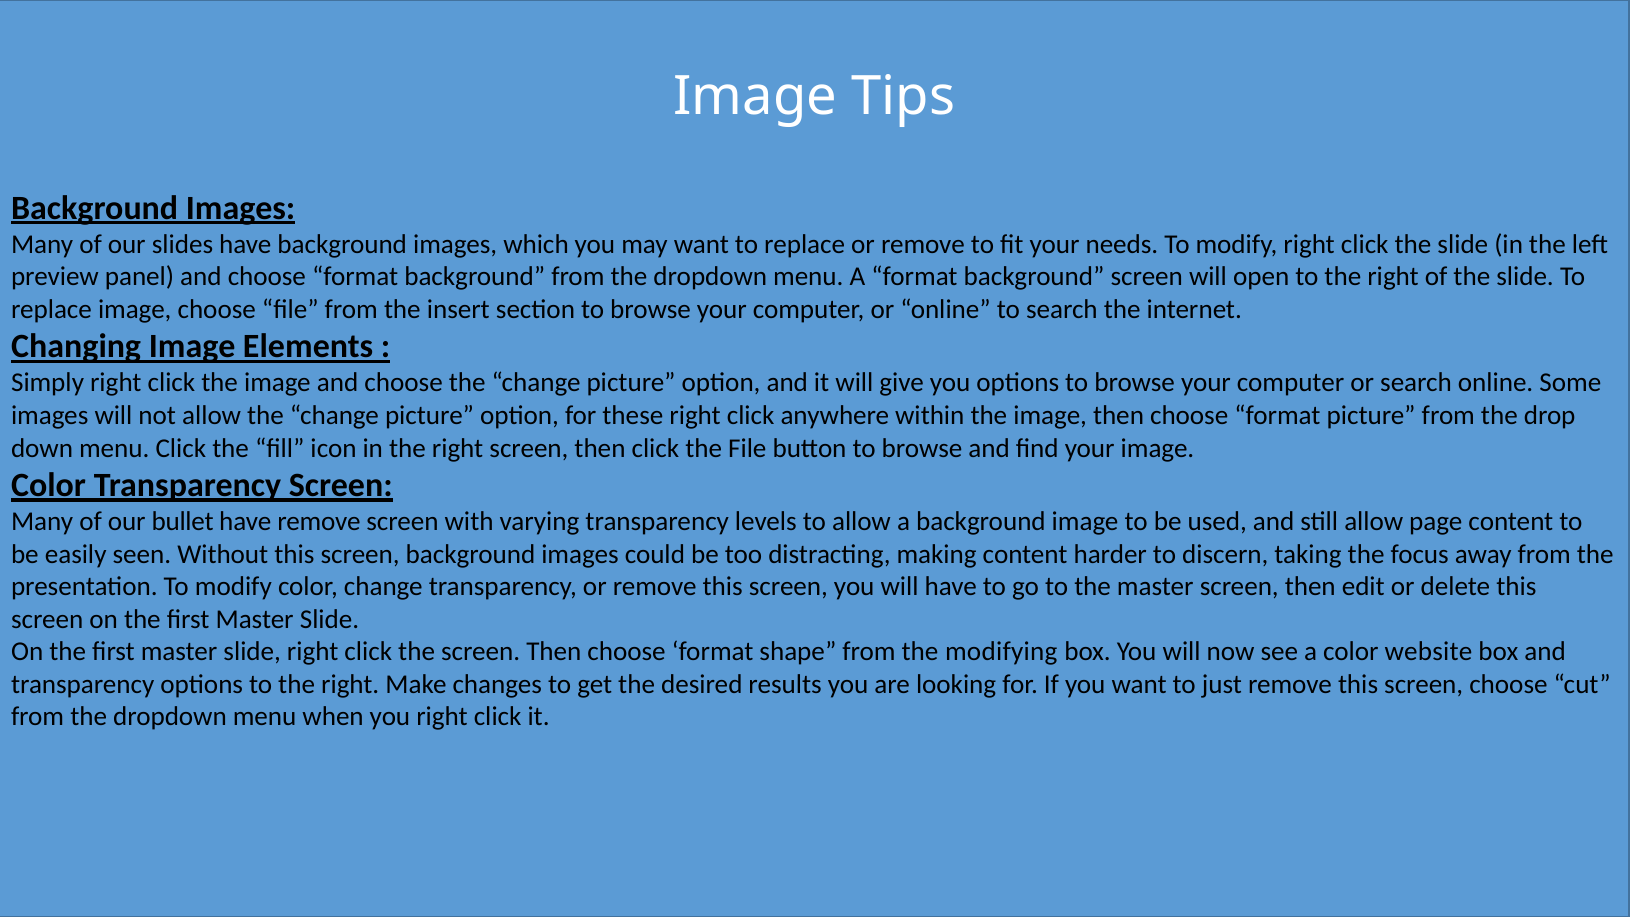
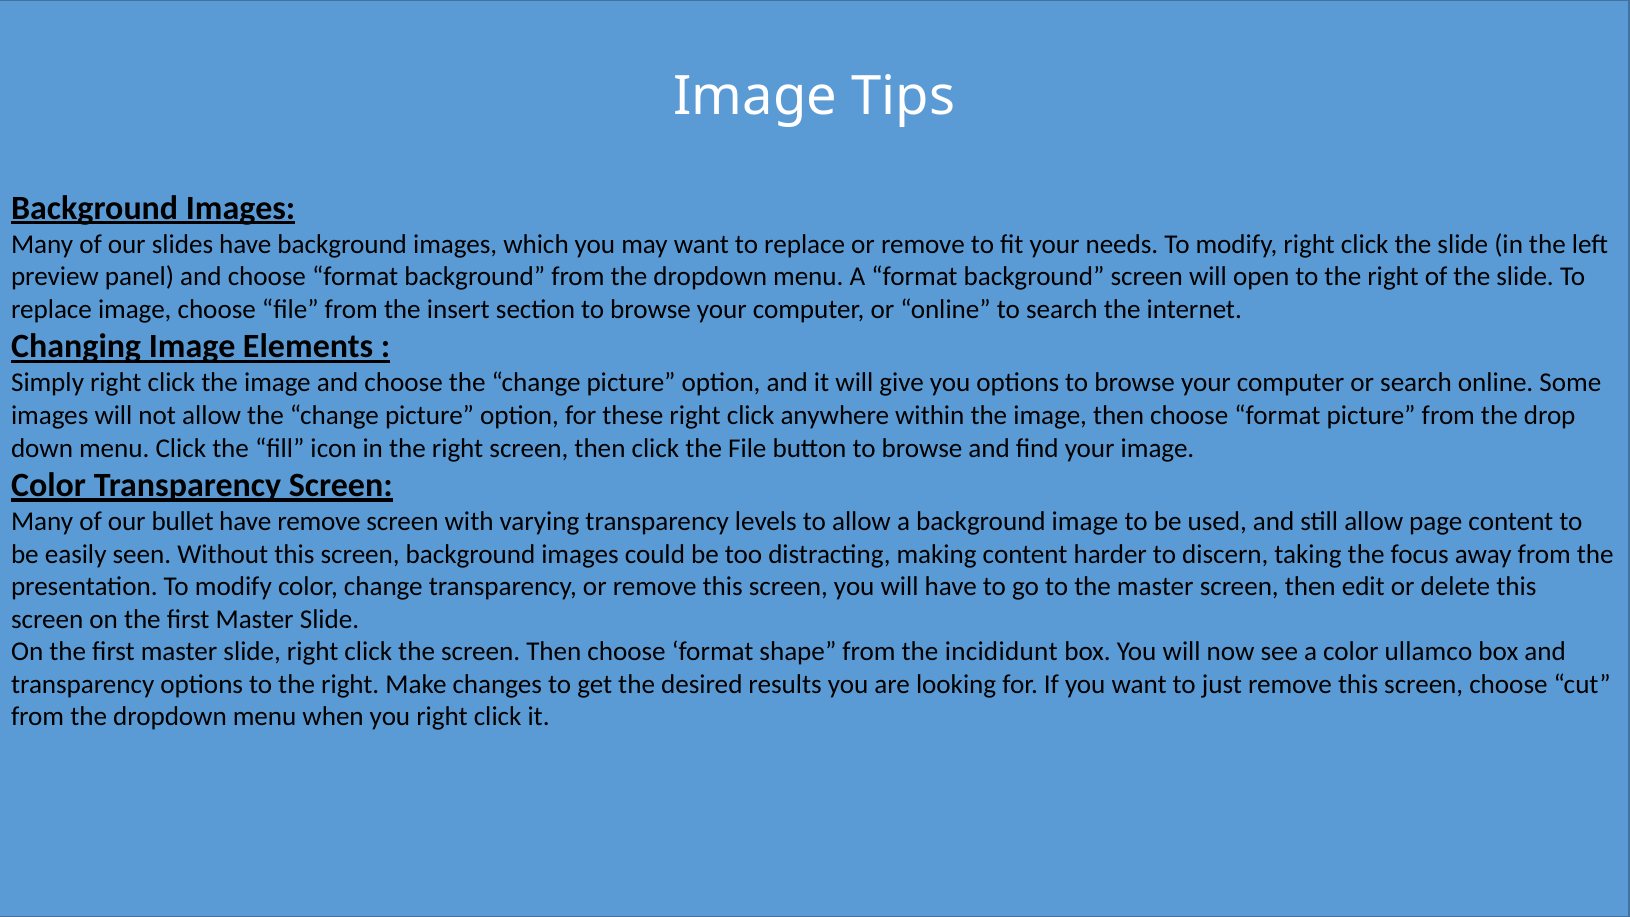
modifying: modifying -> incididunt (1001, 652)
website: website -> ullamco (1428, 652)
